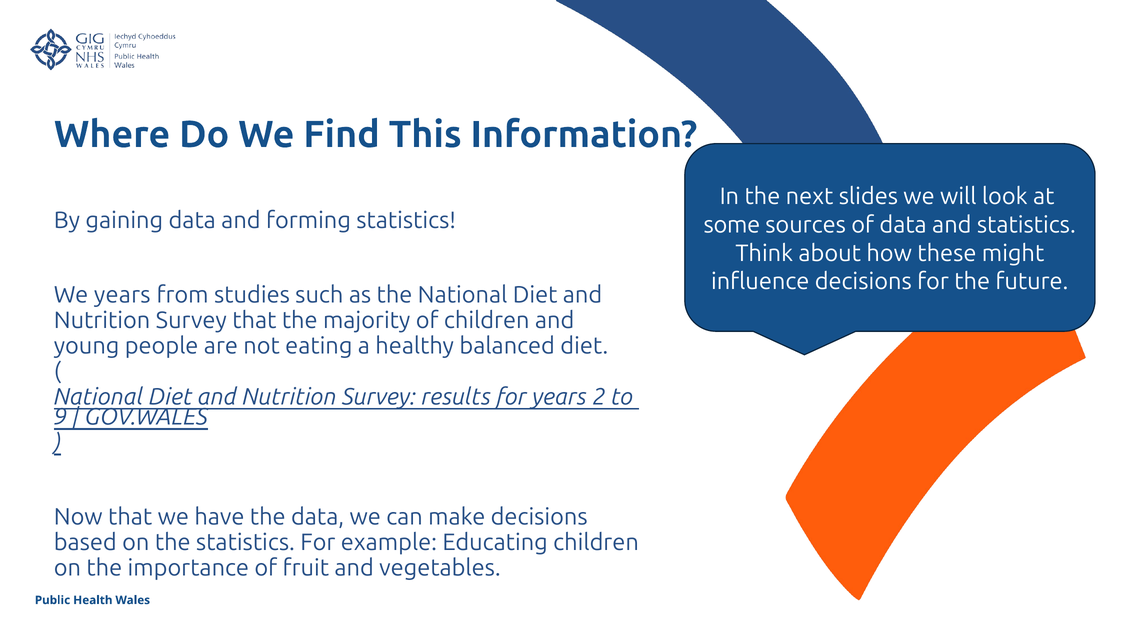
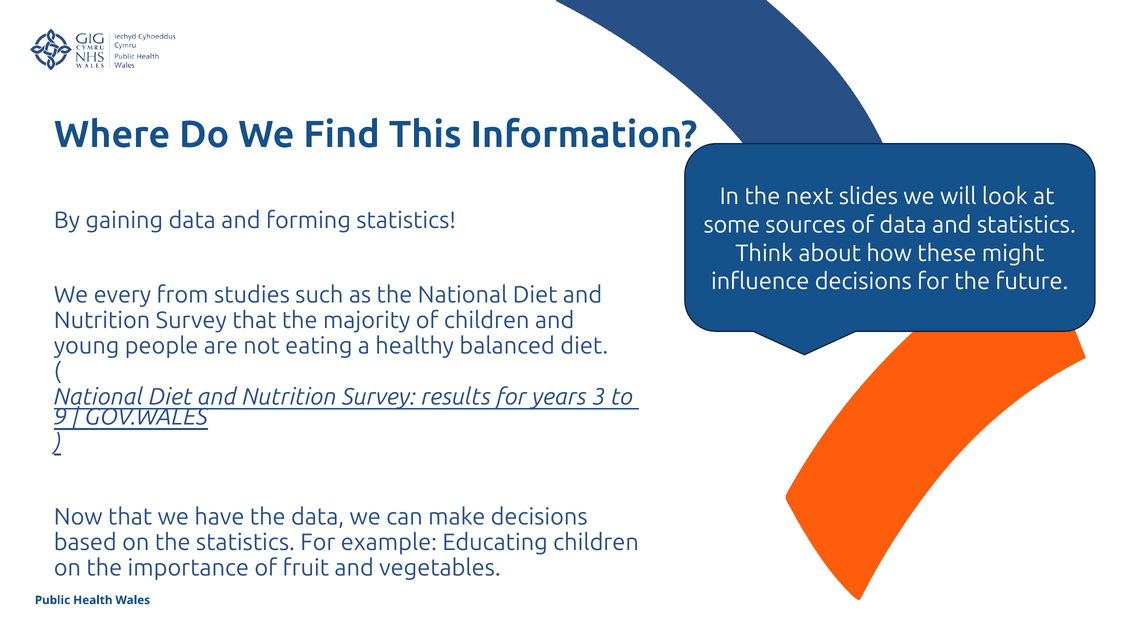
We years: years -> every (122, 295)
2: 2 -> 3 (599, 397)
